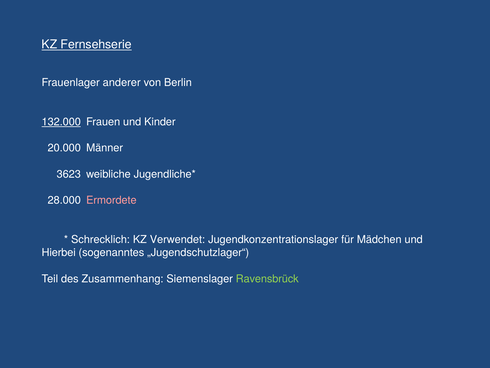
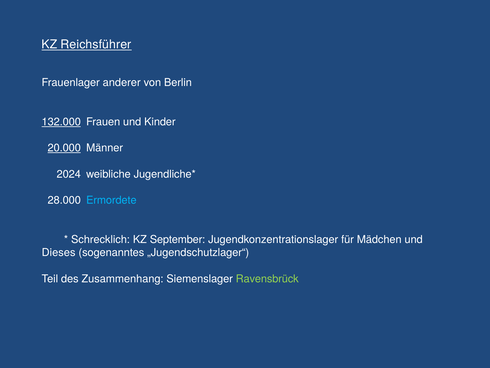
Fernsehserie: Fernsehserie -> Reichsführer (96, 44)
20.000 underline: none -> present (64, 148)
3623: 3623 -> 2024 (69, 174)
Ermordete colour: pink -> light blue (111, 200)
Verwendet: Verwendet -> September (178, 239)
Hierbei: Hierbei -> Dieses (59, 252)
